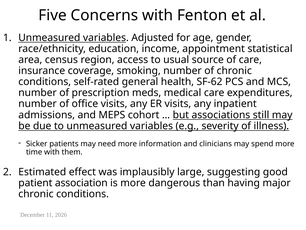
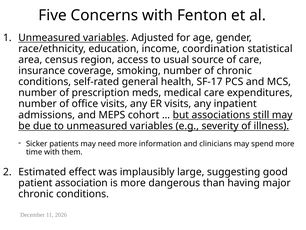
appointment: appointment -> coordination (214, 49)
SF-62: SF-62 -> SF-17 (210, 82)
